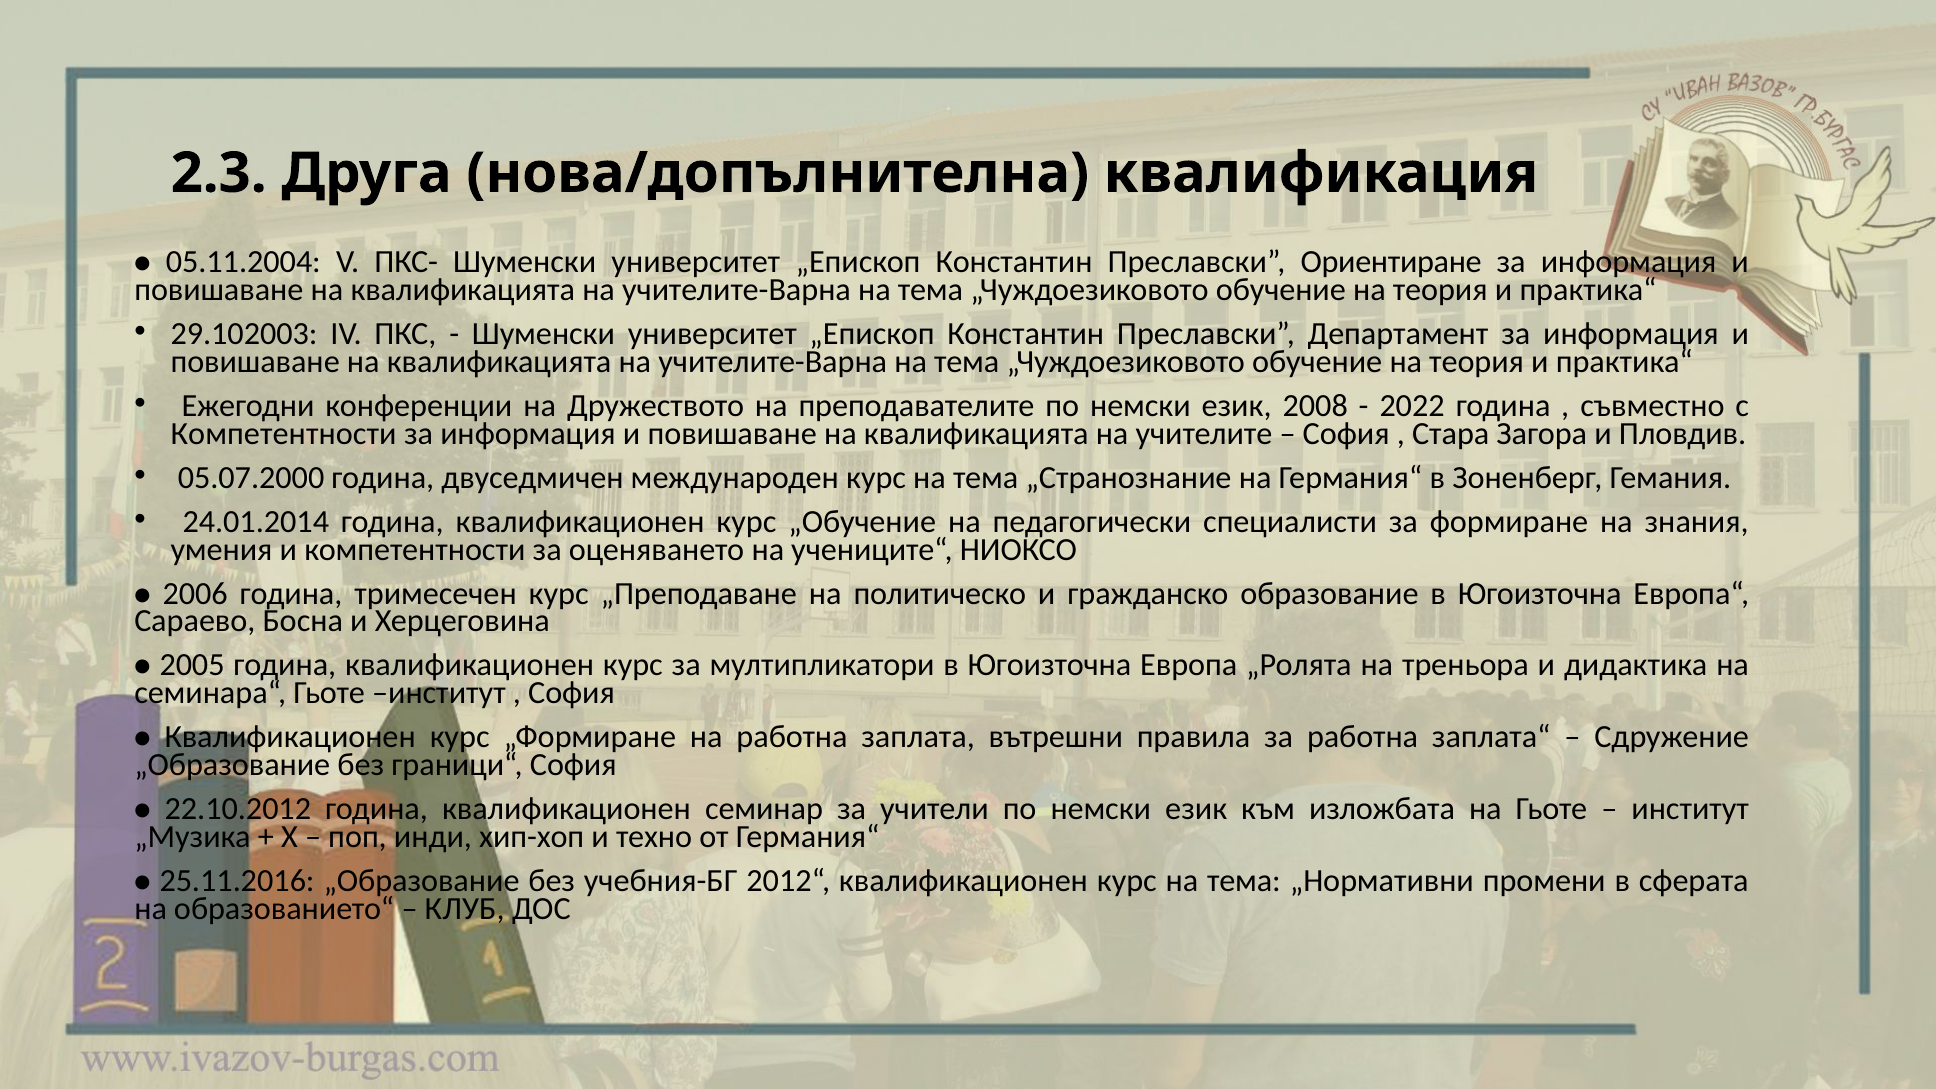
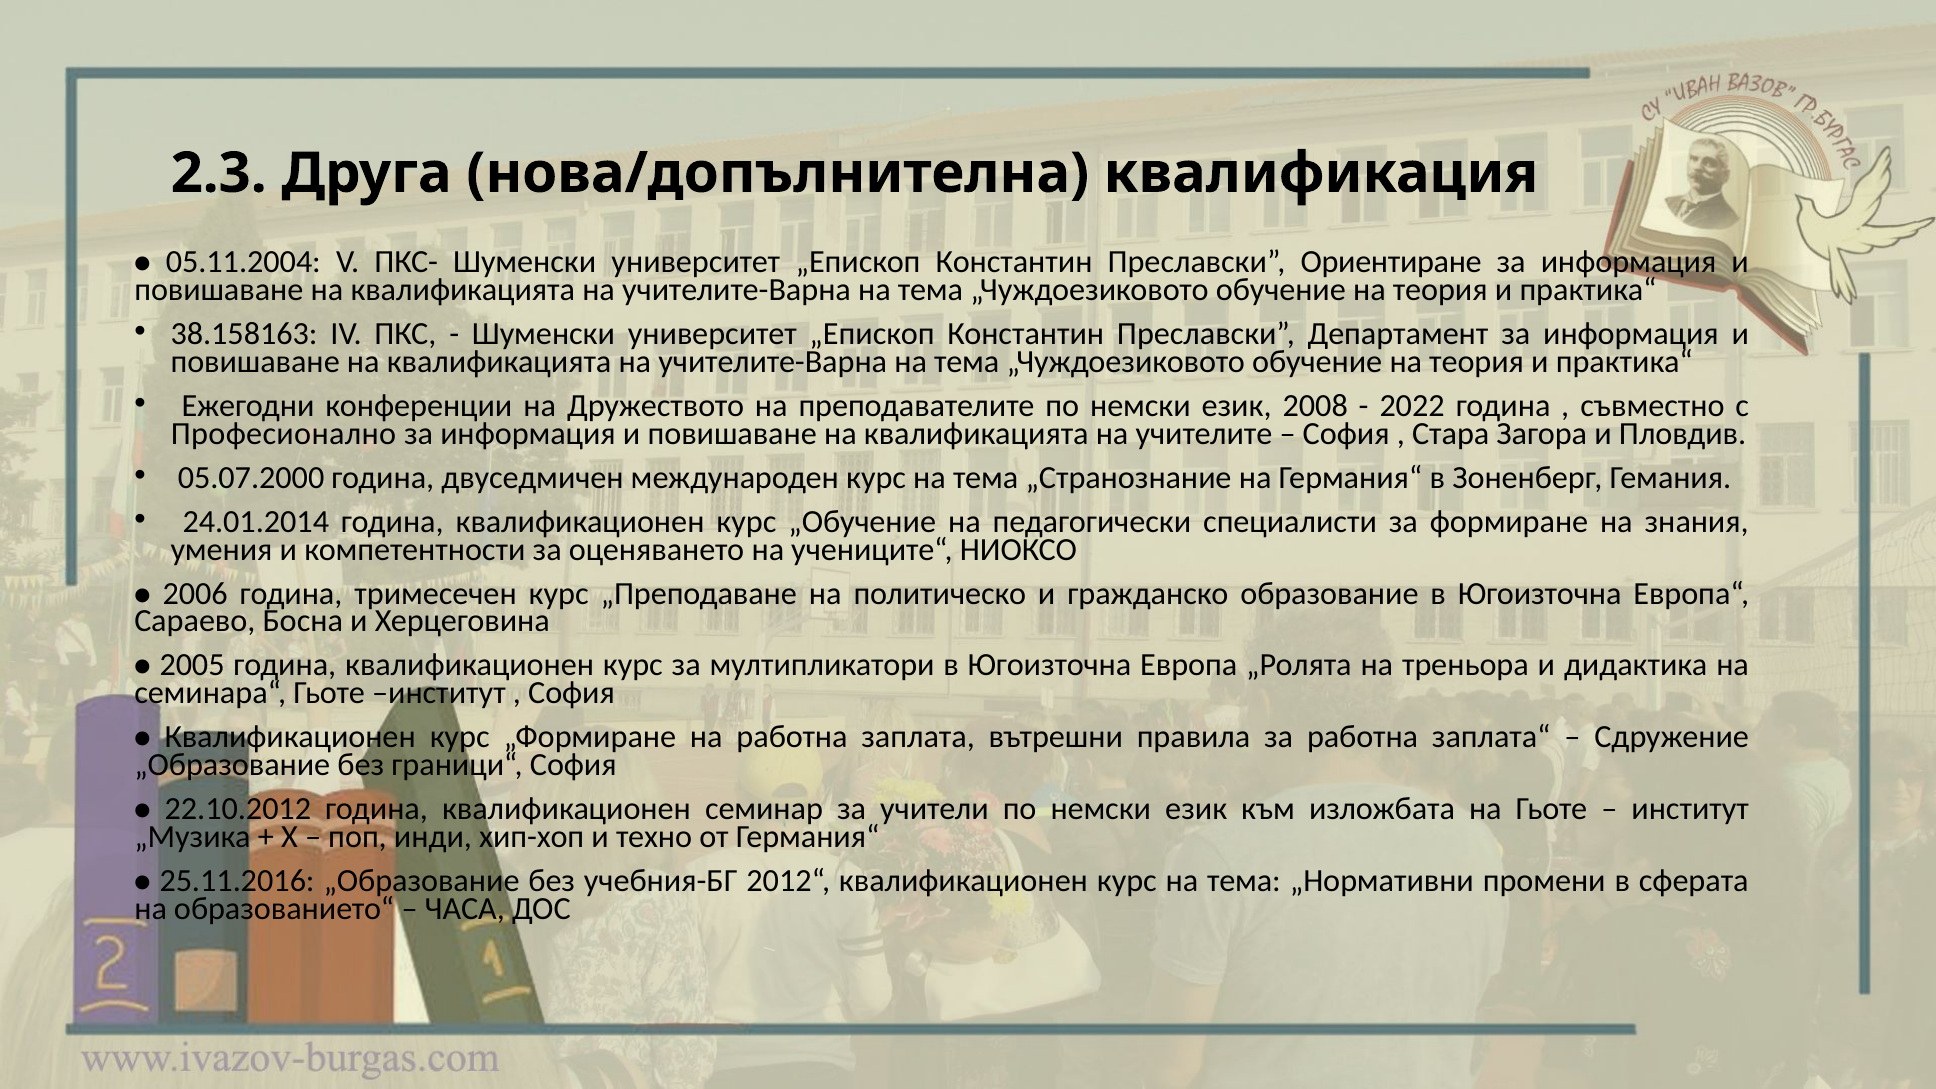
29.102003: 29.102003 -> 38.158163 (244, 334)
Компетентности: Компетентности -> Професионално (284, 434)
КЛУБ: КЛУБ -> ЧАСА (465, 908)
